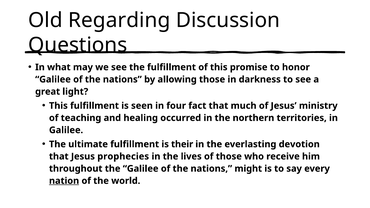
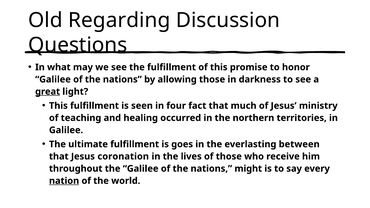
great underline: none -> present (48, 92)
their: their -> goes (182, 144)
devotion: devotion -> between (299, 144)
prophecies: prophecies -> coronation (123, 157)
